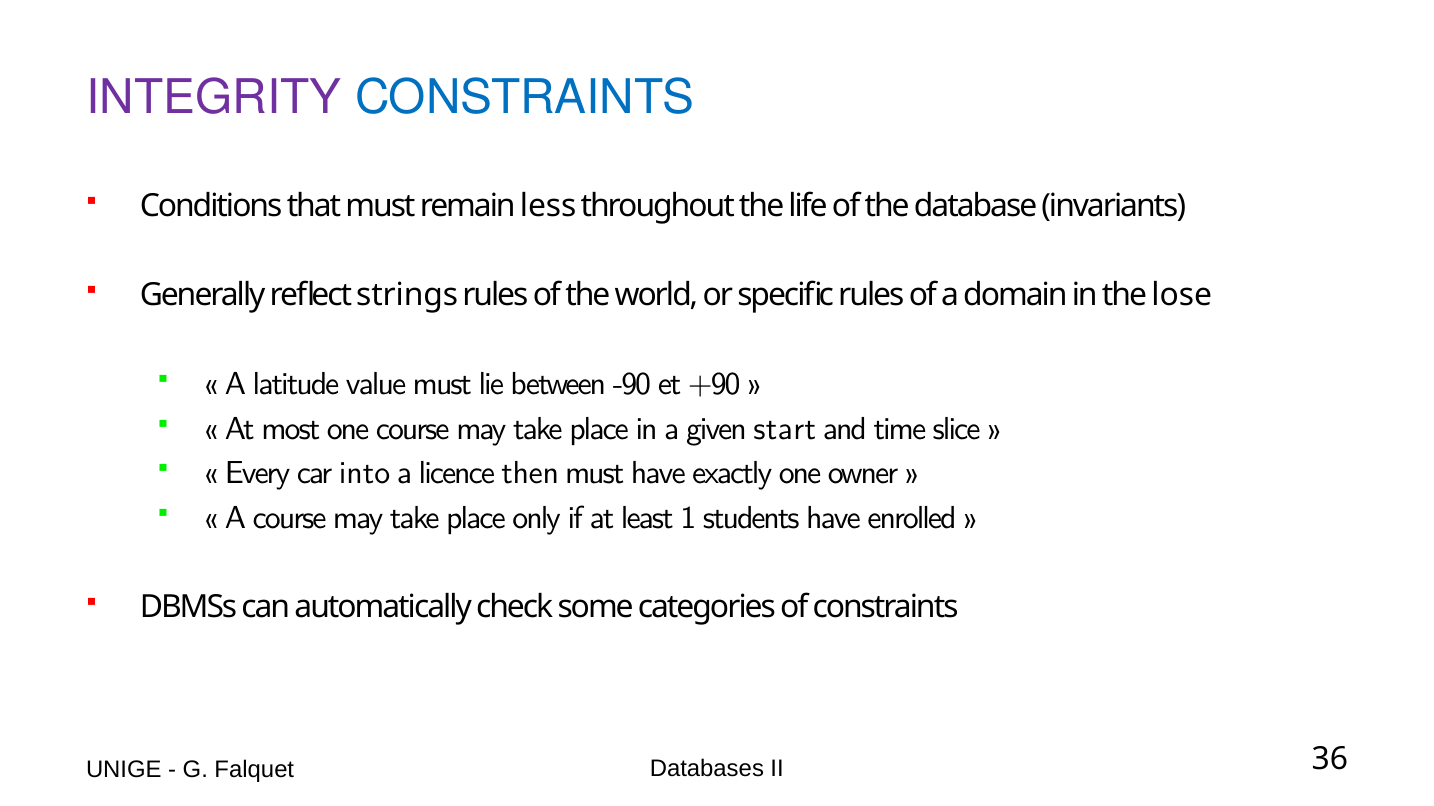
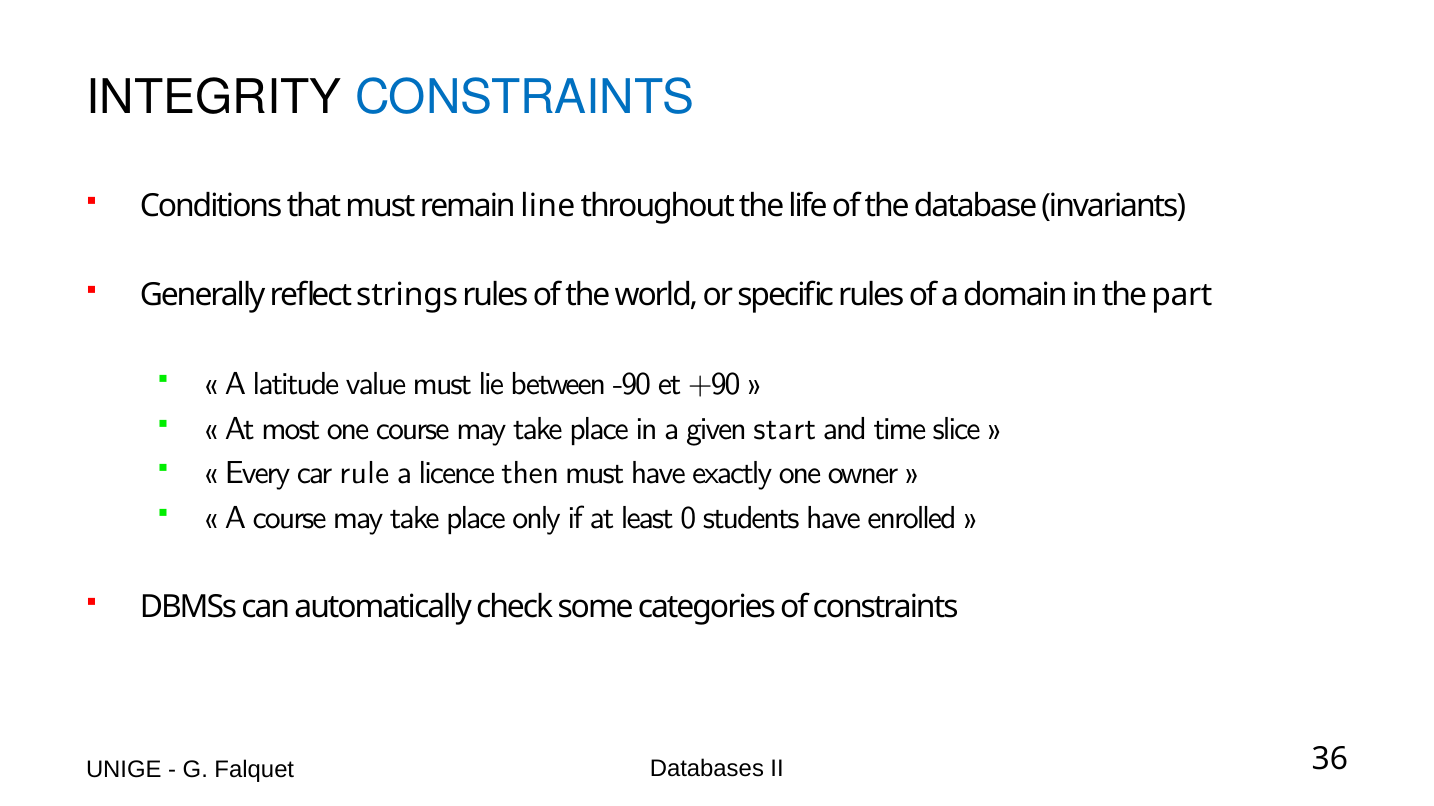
INTEGRITY colour: purple -> black (214, 98)
less: less -> line (548, 206)
lose: lose -> part (1182, 295)
into: into -> rule (364, 474)
1: 1 -> 0 (688, 518)
